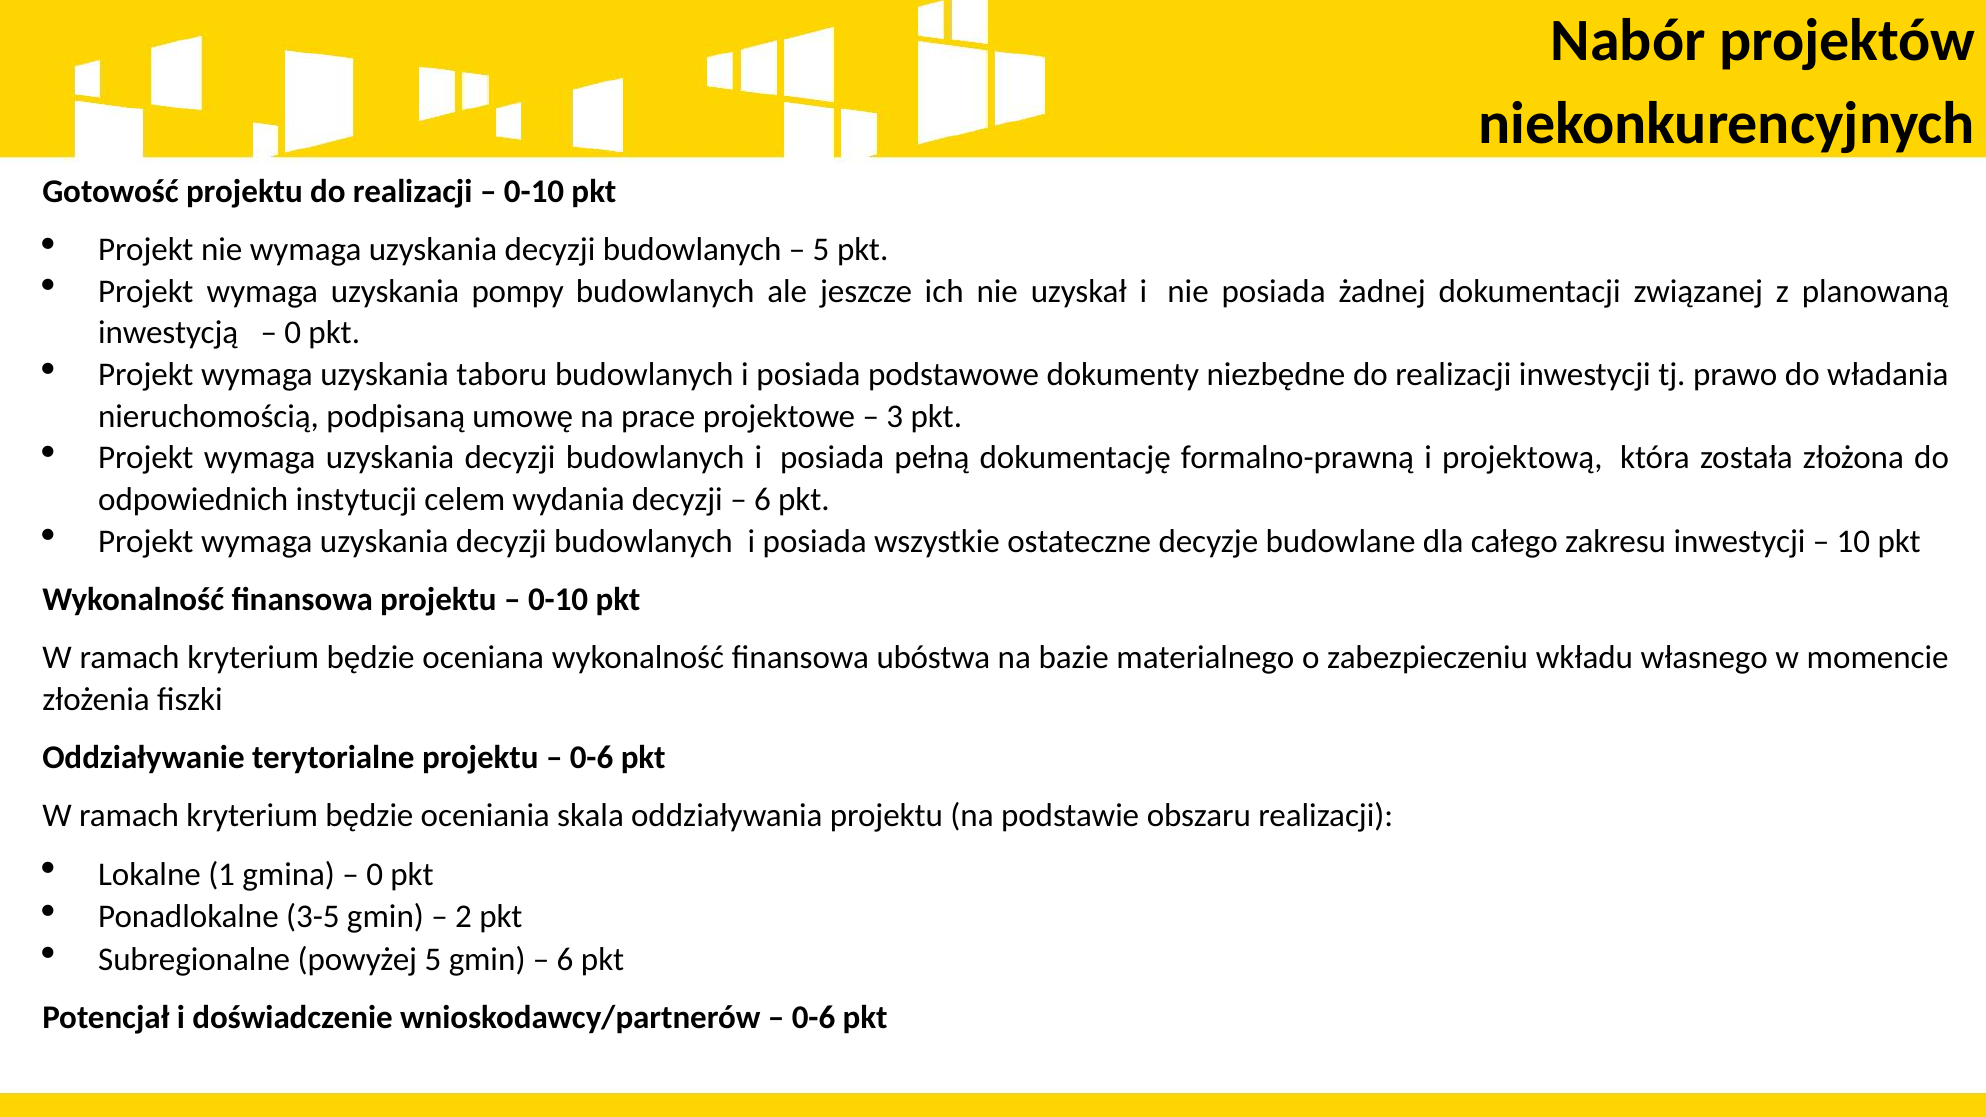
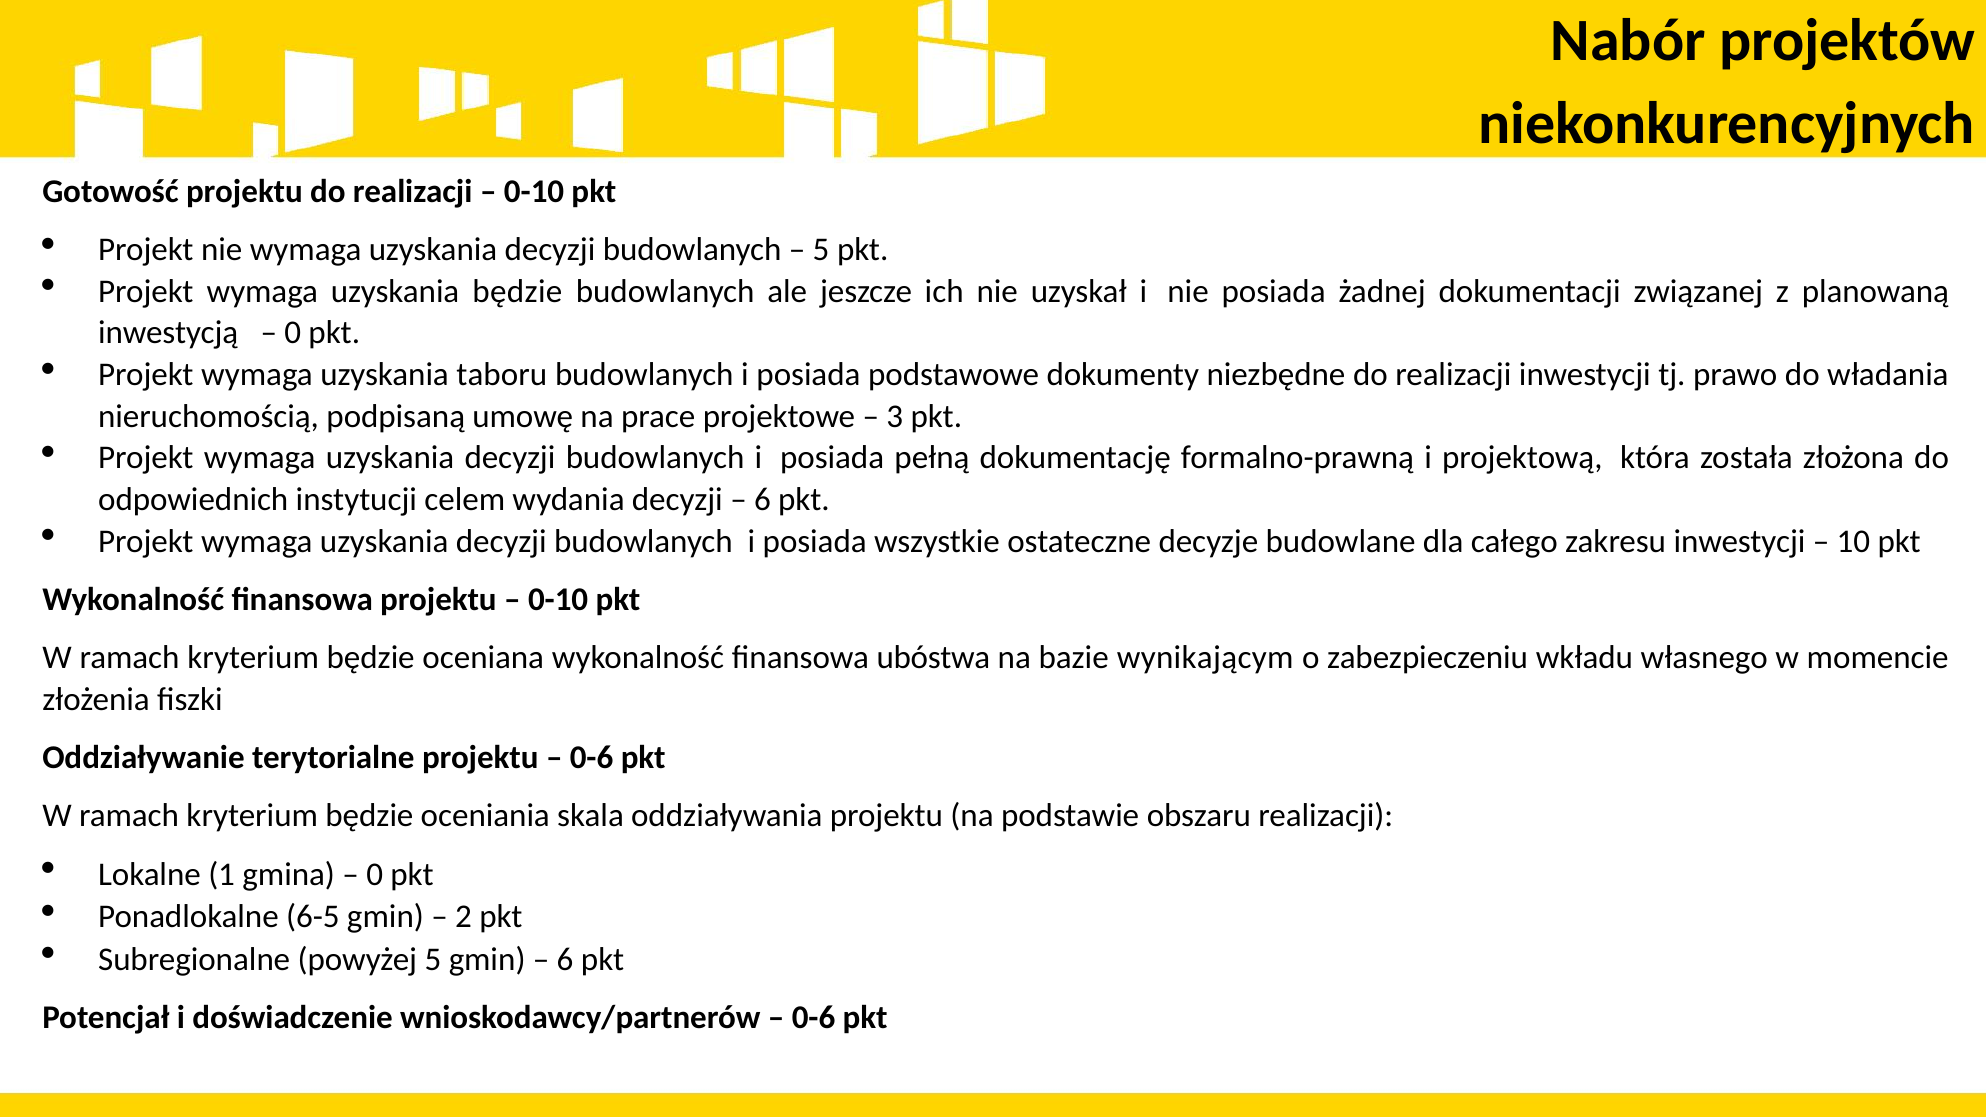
uzyskania pompy: pompy -> będzie (517, 291)
materialnego: materialnego -> wynikającym (1205, 658)
3-5: 3-5 -> 6-5 (313, 917)
